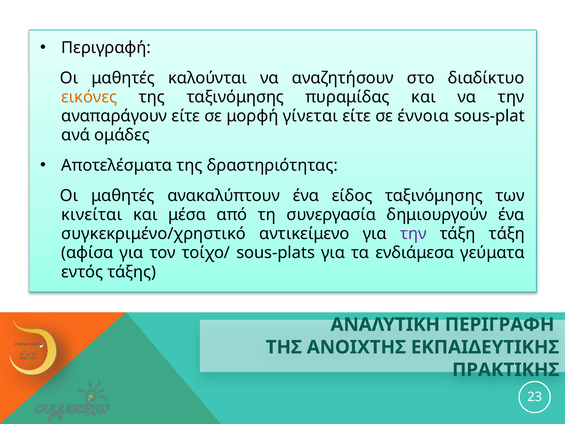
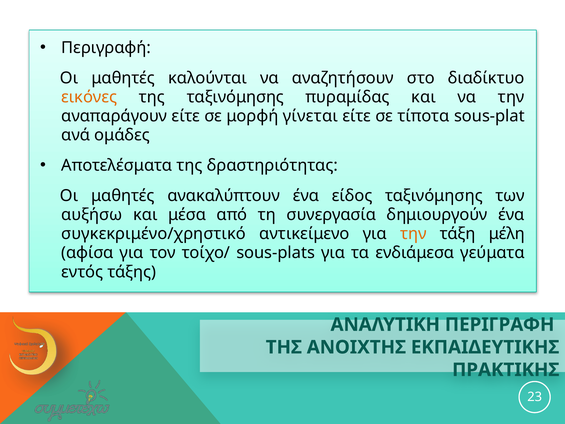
έννοια: έννοια -> τίποτα (423, 116)
κινείται: κινείται -> αυξήσω (92, 215)
την colour: purple -> orange (413, 234)
τάξη τάξη: τάξη -> μέλη (507, 234)
